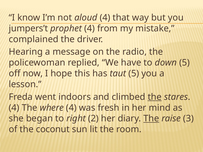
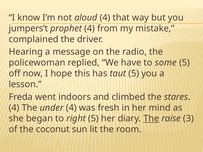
down: down -> some (166, 63)
the underline: present -> none (155, 97)
where: where -> under (52, 108)
right 2: 2 -> 5 (93, 119)
